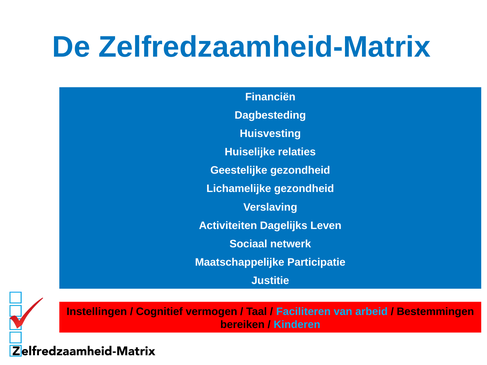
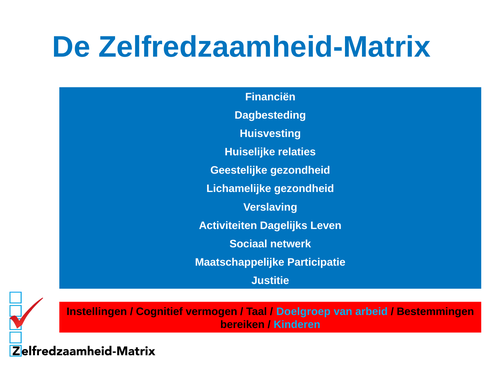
Faciliteren: Faciliteren -> Doelgroep (303, 312)
